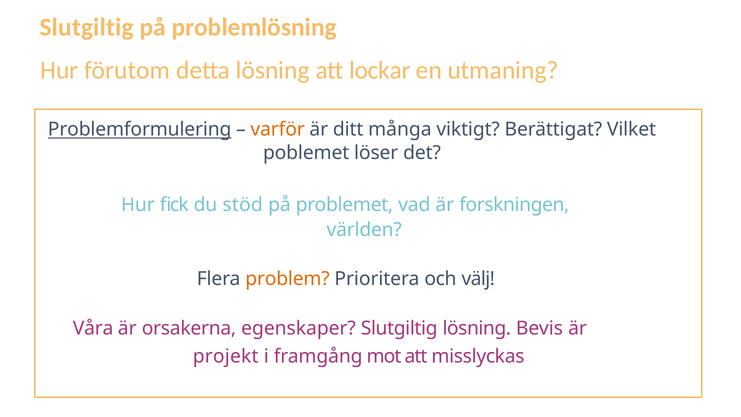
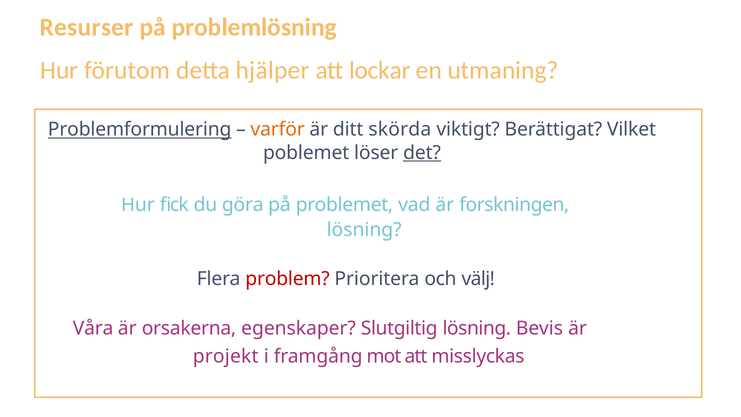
Slutgiltig: Slutgiltig -> Resurser (87, 27)
detta lösning: lösning -> hjälper (273, 70)
många: många -> skörda (400, 130)
det underline: none -> present (422, 153)
stöd: stöd -> göra (243, 205)
världen: världen -> lösning (364, 230)
problem colour: orange -> red (288, 279)
